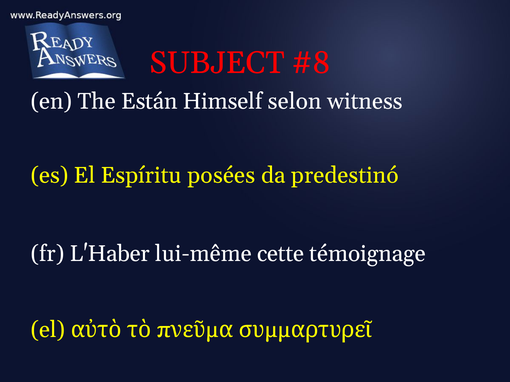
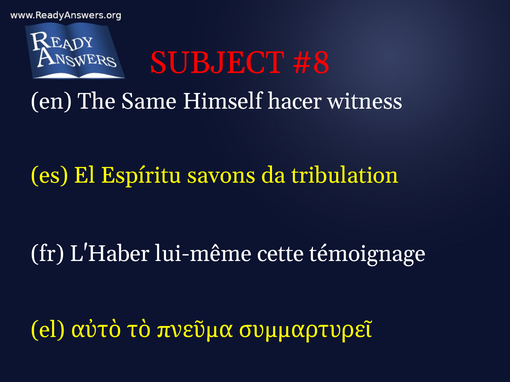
Están: Están -> Same (149, 102)
selon: selon -> hacer (295, 102)
posées: posées -> savons (221, 176)
predestinó: predestinó -> tribulation (345, 176)
